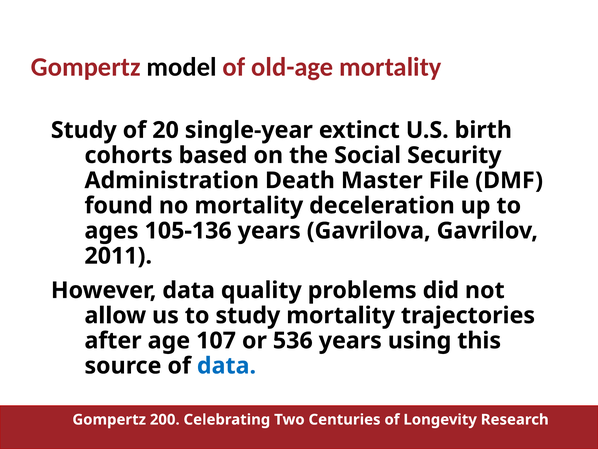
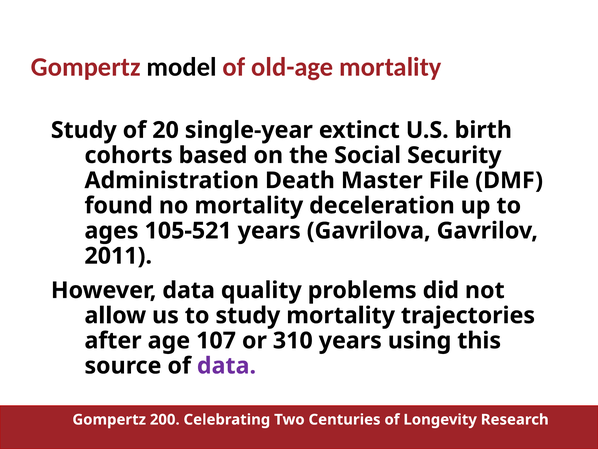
105-136: 105-136 -> 105-521 (188, 231)
536: 536 -> 310 (293, 340)
data colour: blue -> purple (226, 365)
